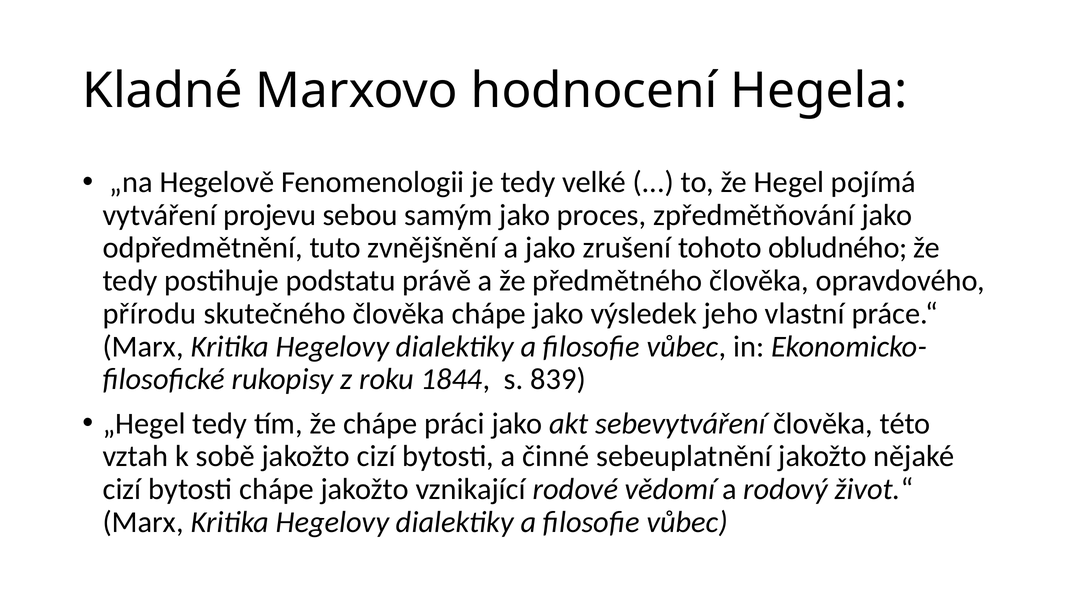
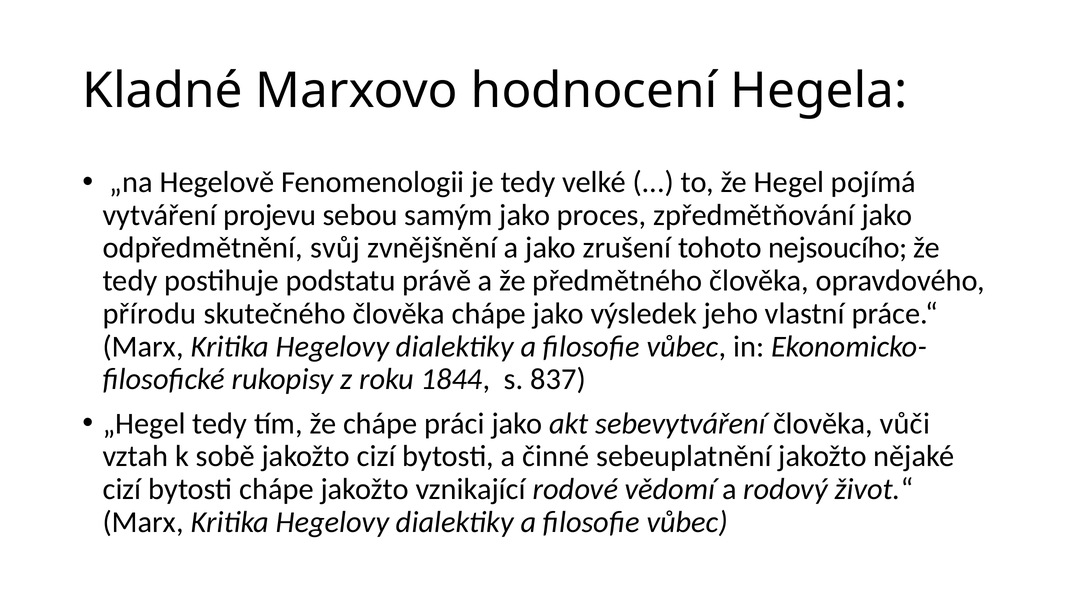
tuto: tuto -> svůj (335, 248)
obludného: obludného -> nejsoucího (838, 248)
839: 839 -> 837 (558, 379)
této: této -> vůči (905, 424)
